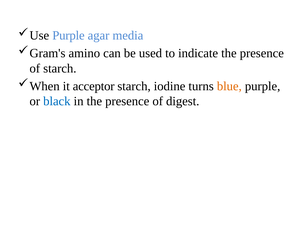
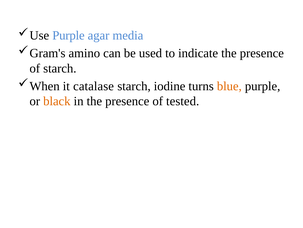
acceptor: acceptor -> catalase (94, 86)
black colour: blue -> orange (57, 101)
digest: digest -> tested (183, 101)
